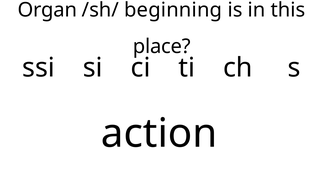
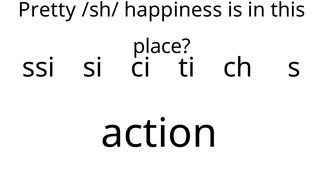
Organ: Organ -> Pretty (47, 10)
beginning: beginning -> happiness (173, 10)
